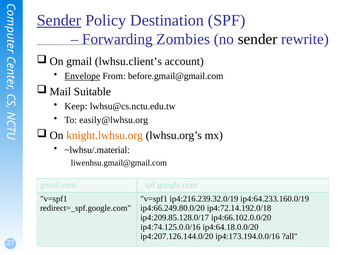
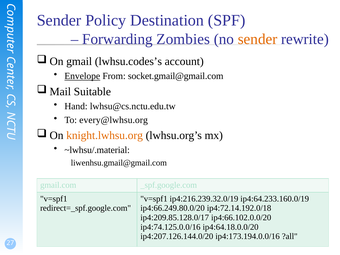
Sender underline: present -> none (59, 20)
sender colour: black -> orange (258, 39)
lwhsu.client’s: lwhsu.client’s -> lwhsu.codes’s (128, 61)
before.gmail@gmail.com: before.gmail@gmail.com -> socket.gmail@gmail.com (176, 76)
Keep: Keep -> Hand (76, 106)
easily@lwhsu.org: easily@lwhsu.org -> every@lwhsu.org (114, 120)
